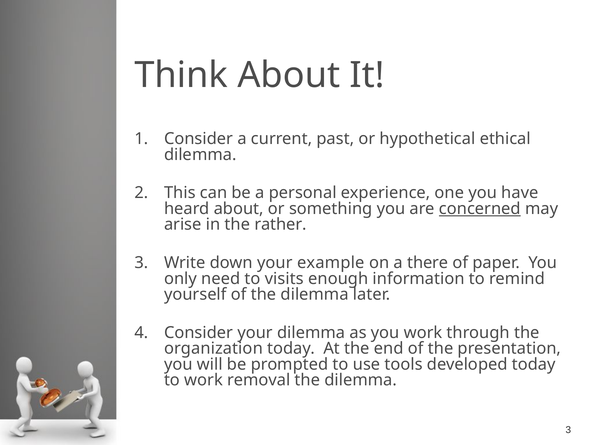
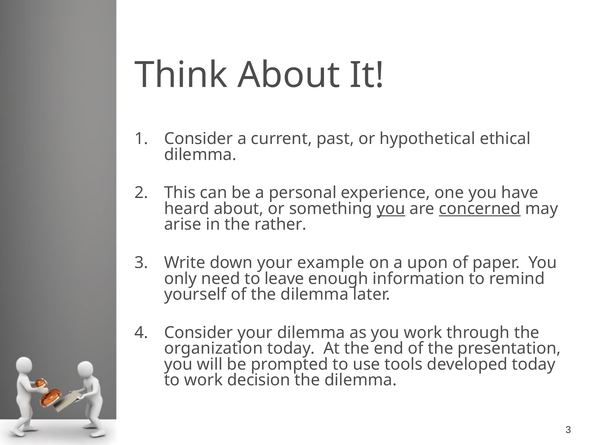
you underline: none -> present (391, 209)
there: there -> upon (428, 263)
visits: visits -> leave (284, 278)
removal: removal -> decision (259, 380)
